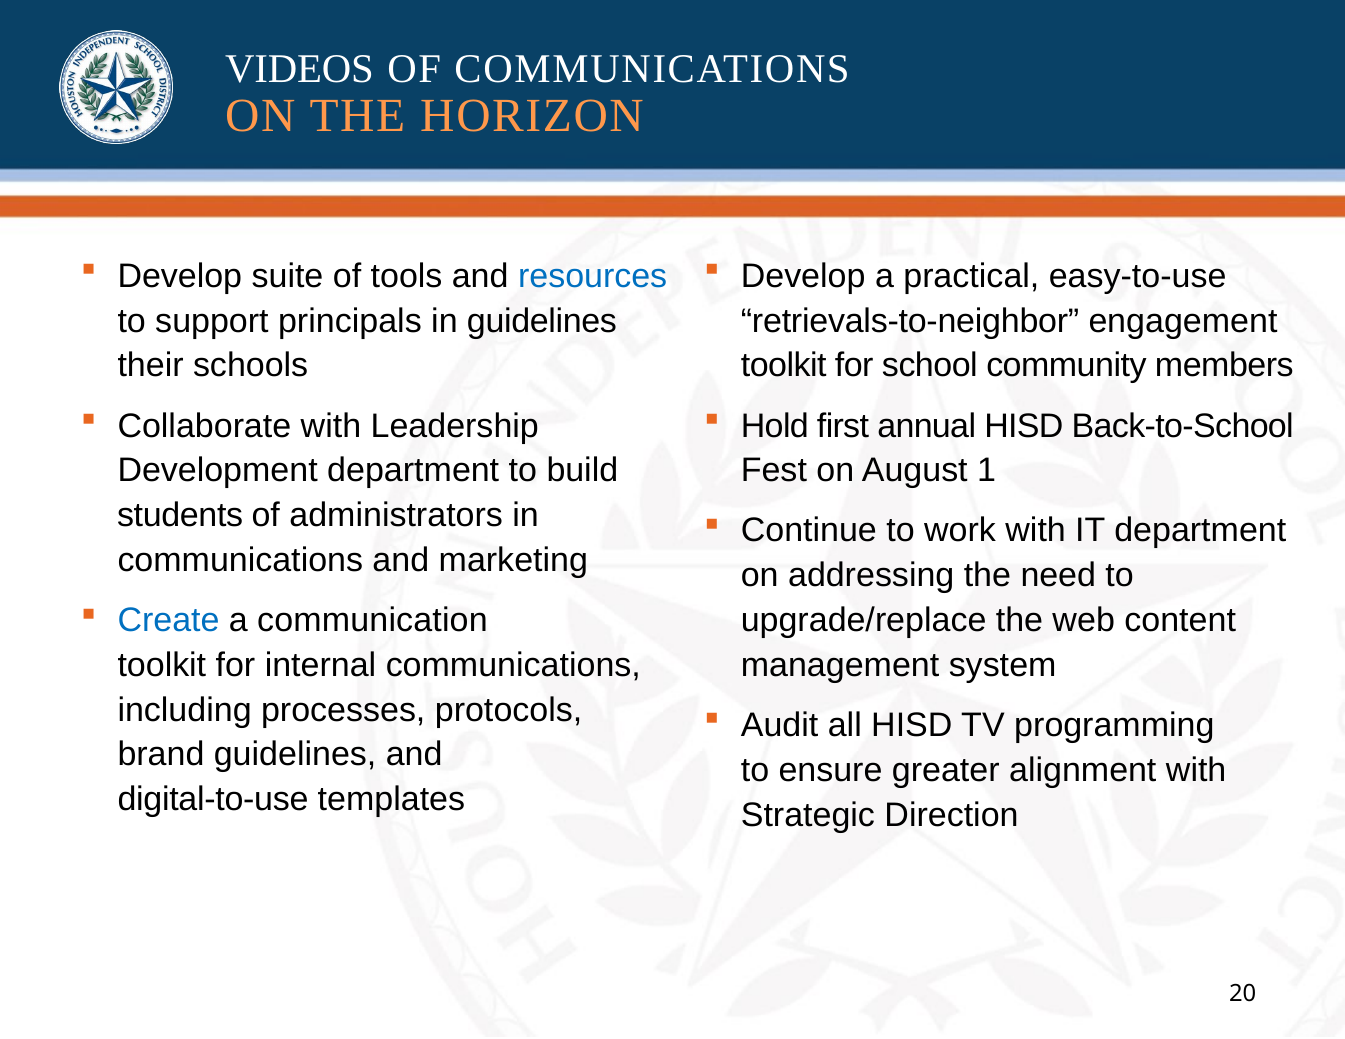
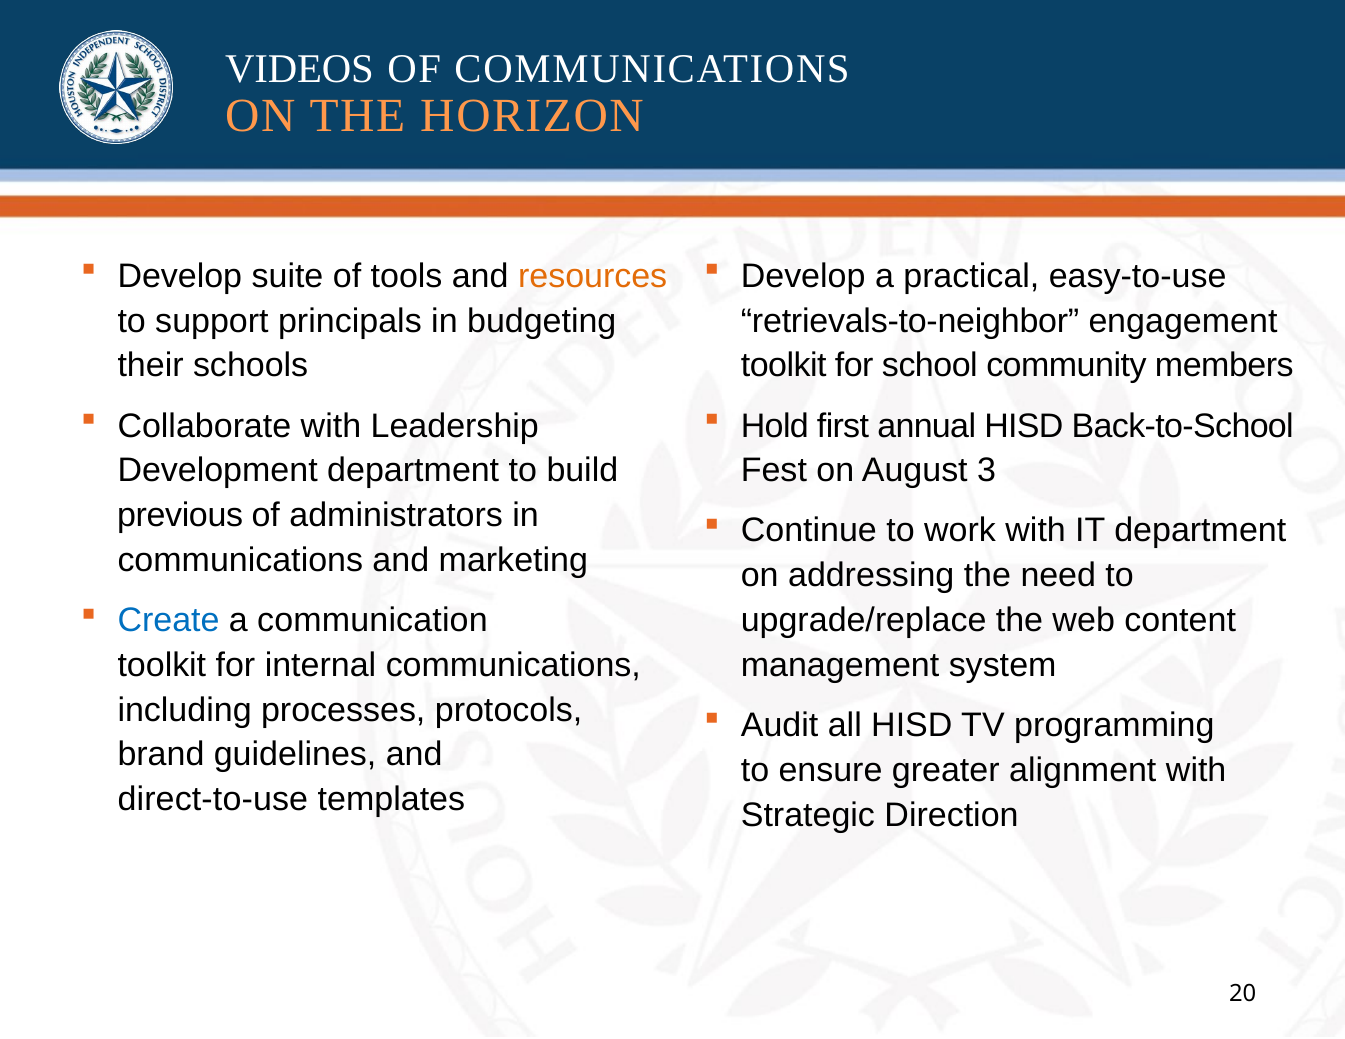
resources colour: blue -> orange (593, 276)
in guidelines: guidelines -> budgeting (542, 321)
1: 1 -> 3 (987, 471)
students: students -> previous (180, 516)
digital-to-use: digital-to-use -> direct-to-use (213, 800)
